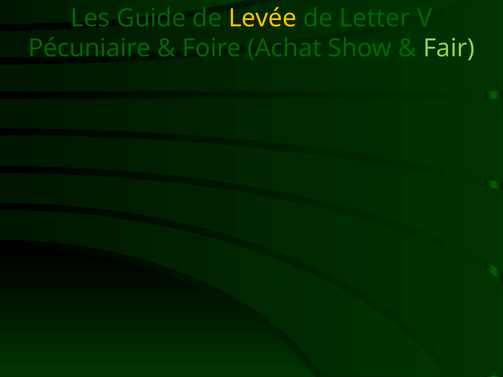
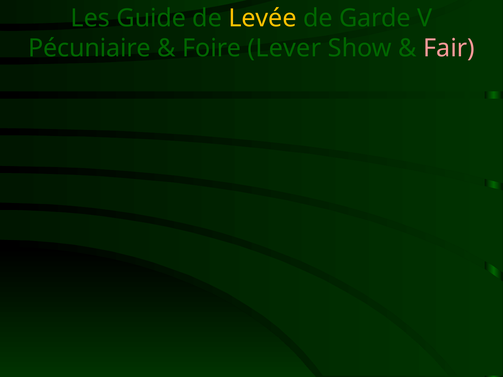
Letter: Letter -> Garde (375, 18)
Achat: Achat -> Lever (284, 48)
Fair colour: light green -> pink (449, 48)
